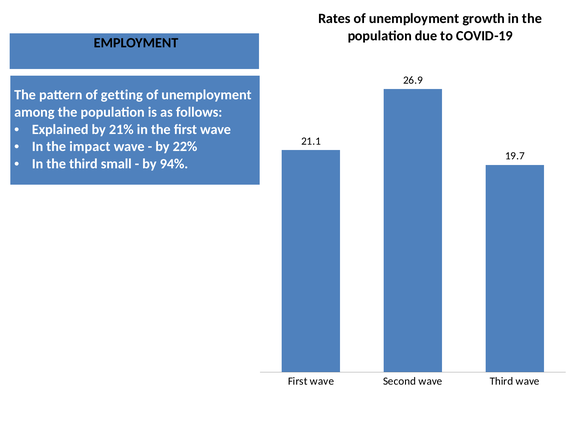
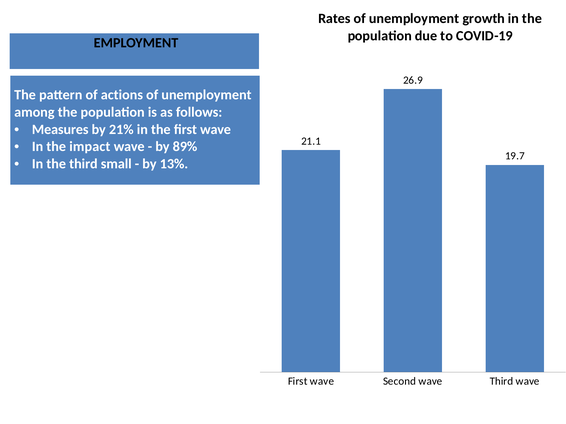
getting: getting -> actions (122, 95)
Explained: Explained -> Measures (60, 129)
22%: 22% -> 89% (185, 147)
94%: 94% -> 13% (174, 164)
